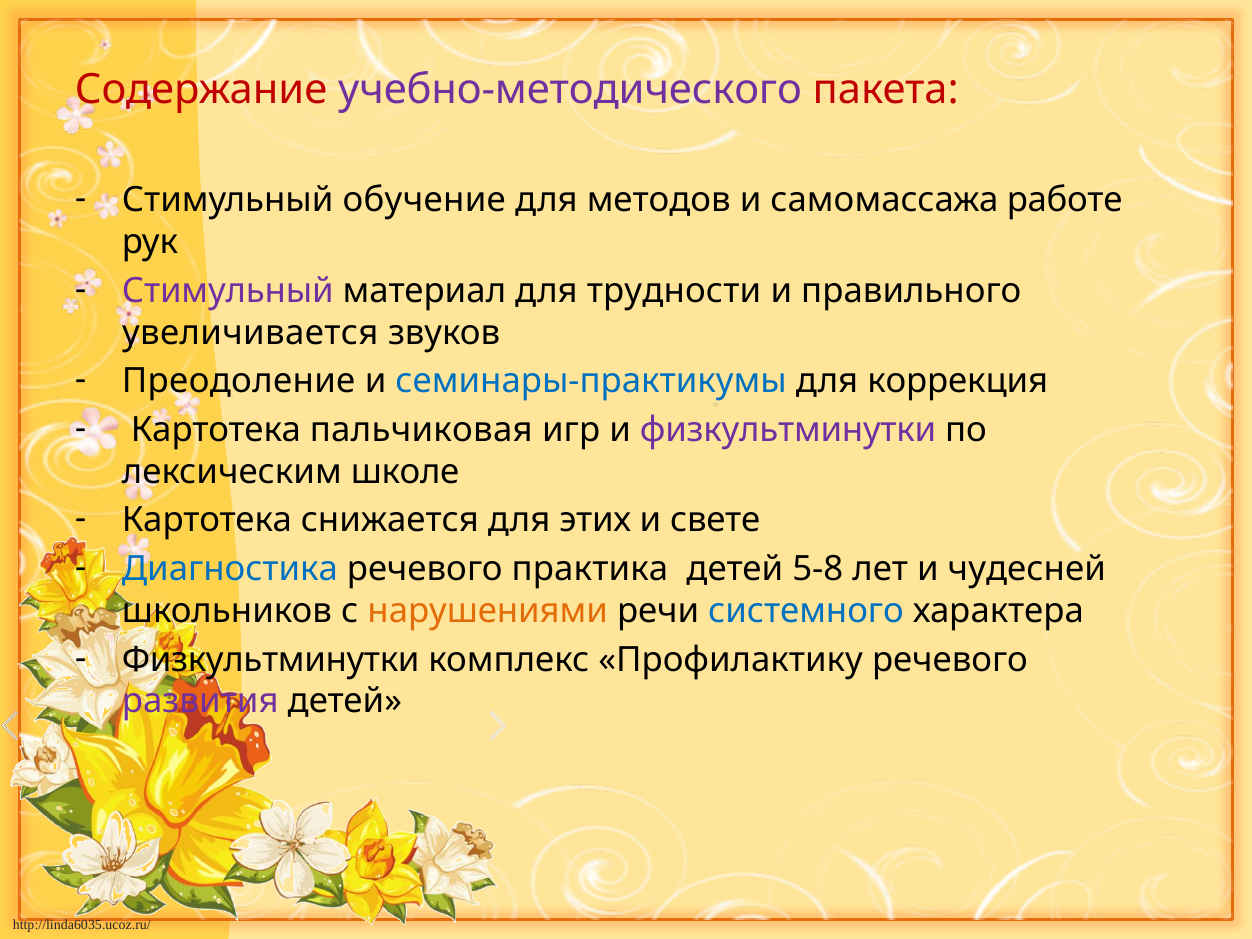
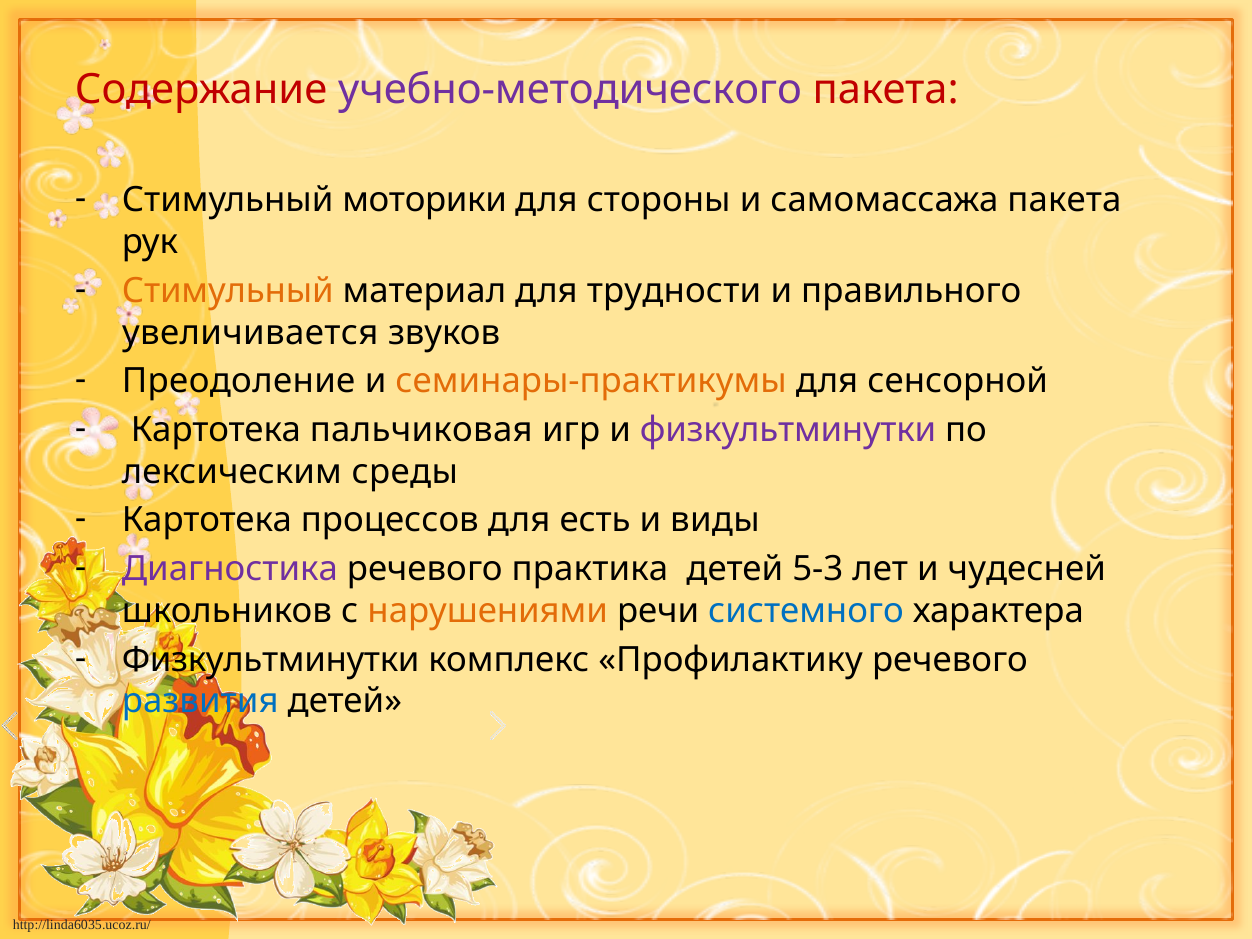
обучение: обучение -> моторики (425, 200)
методов: методов -> стороны (659, 200)
самомассажа работе: работе -> пакета (1064, 200)
Стимульный colour: purple -> orange (228, 291)
семинары-практикумы colour: blue -> orange (591, 381)
коррекция: коррекция -> сенсорной (958, 381)
школе: школе -> среды (405, 472)
снижается: снижается -> процессов (390, 520)
этих: этих -> есть (595, 520)
свете: свете -> виды (715, 520)
Диагностика colour: blue -> purple (230, 569)
5-8: 5-8 -> 5-3 (818, 569)
развития colour: purple -> blue (200, 701)
